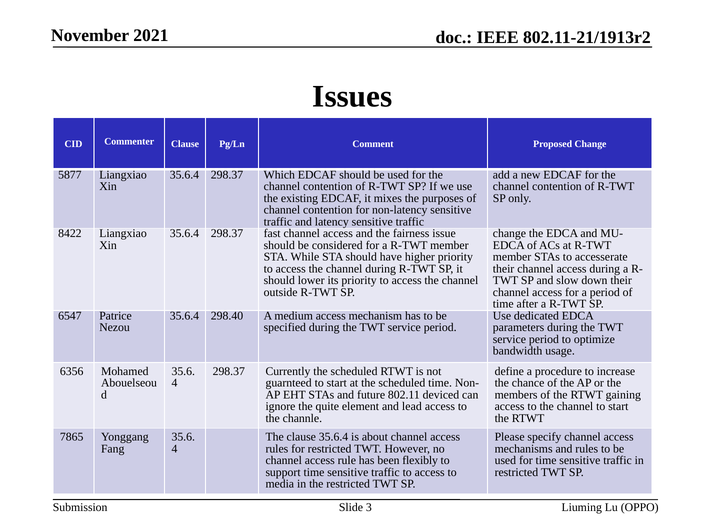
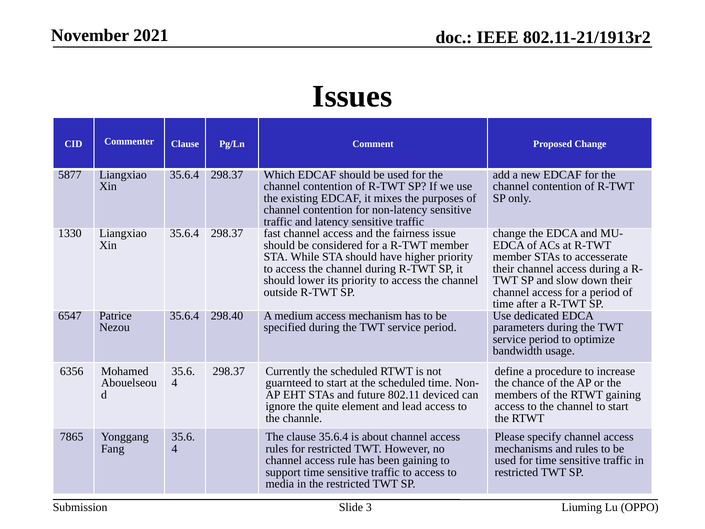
8422: 8422 -> 1330 (70, 233)
been flexibly: flexibly -> gaining (420, 460)
